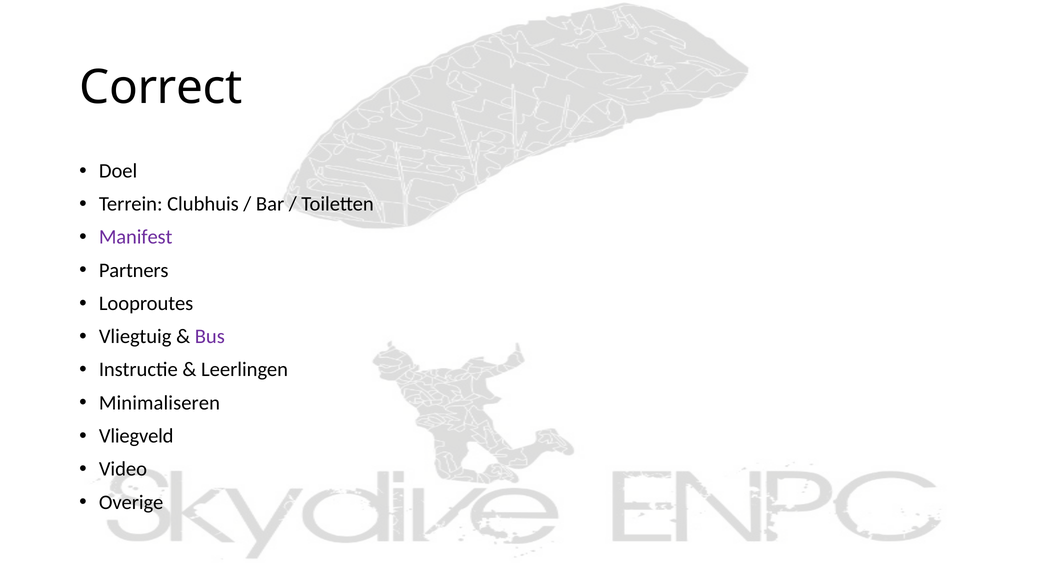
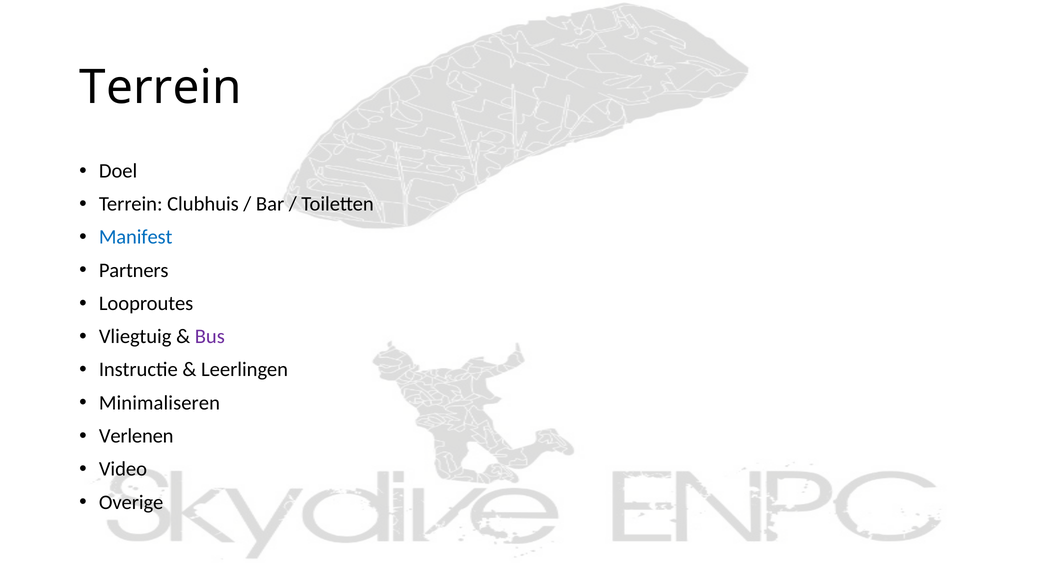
Correct: Correct -> Terrein (161, 87)
Manifest colour: purple -> blue (136, 237)
Vliegveld: Vliegveld -> Verlenen (136, 436)
